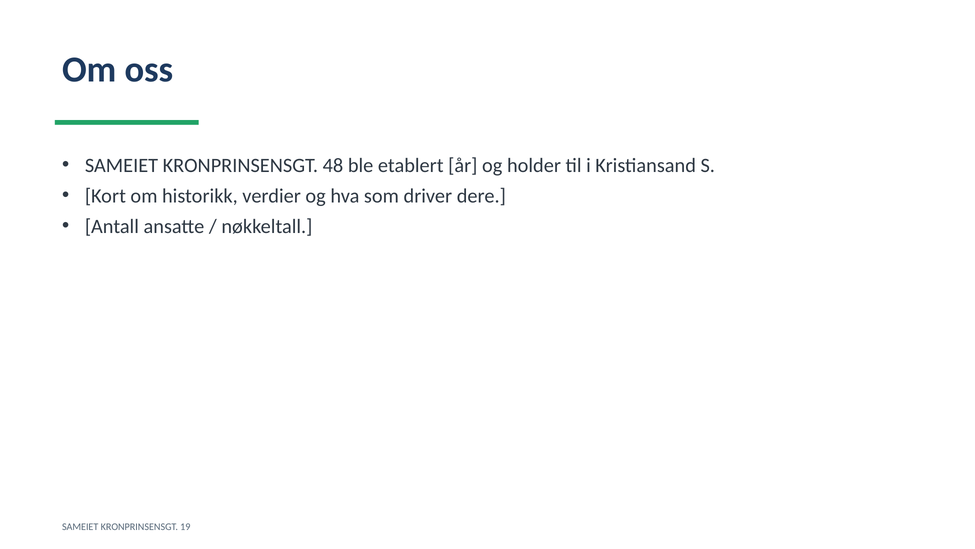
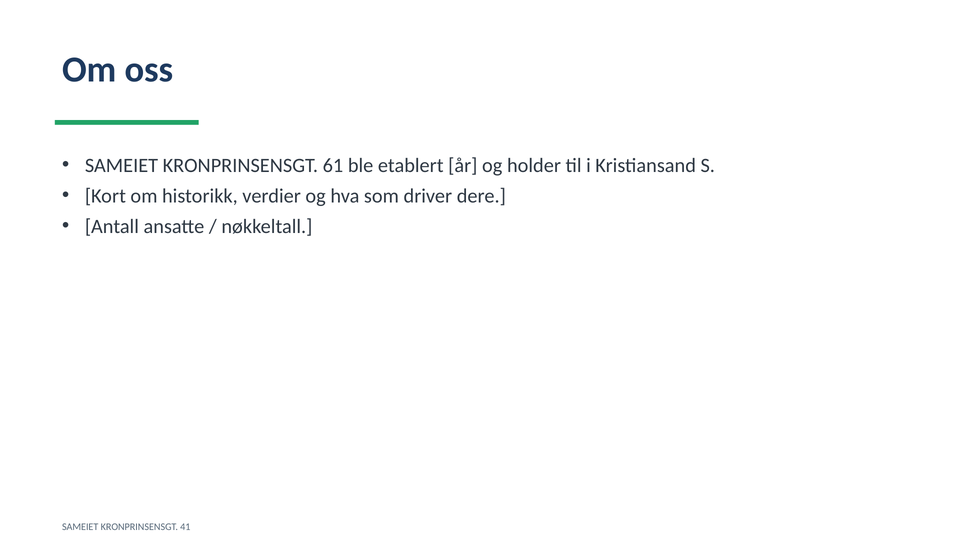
48: 48 -> 61 (333, 165)
19: 19 -> 41 (185, 526)
